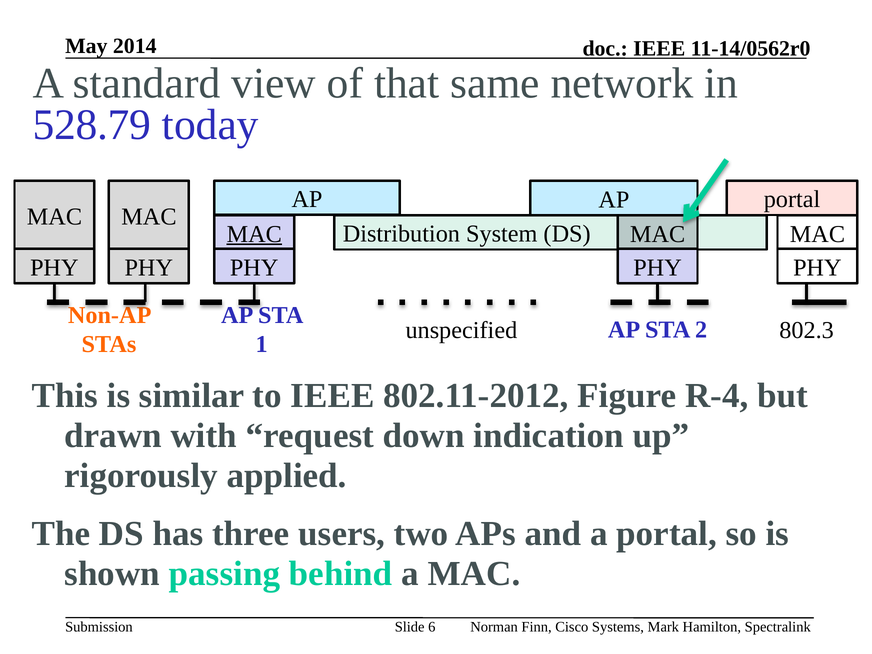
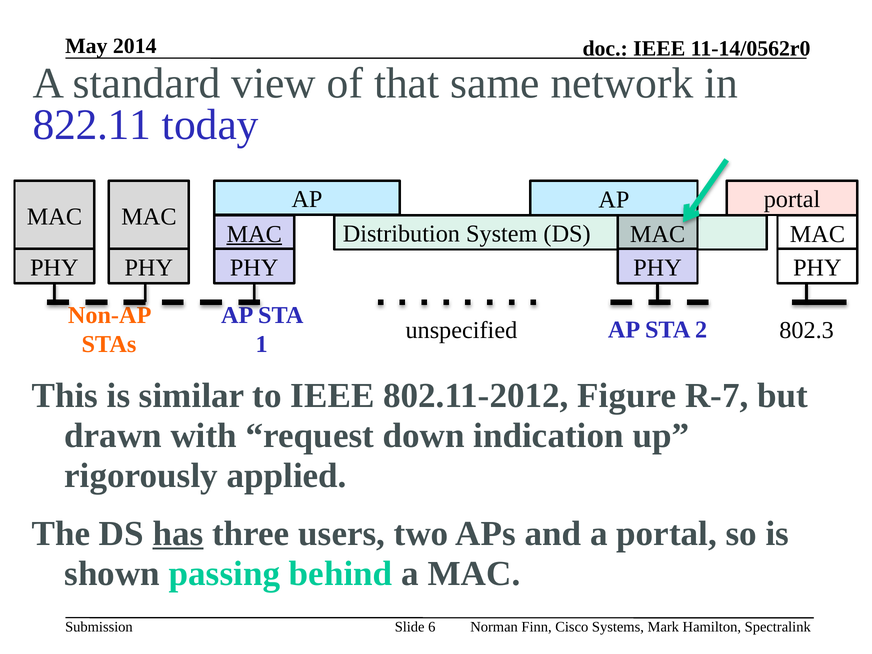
528.79: 528.79 -> 822.11 (92, 125)
R-4: R-4 -> R-7 (717, 395)
has underline: none -> present (178, 534)
